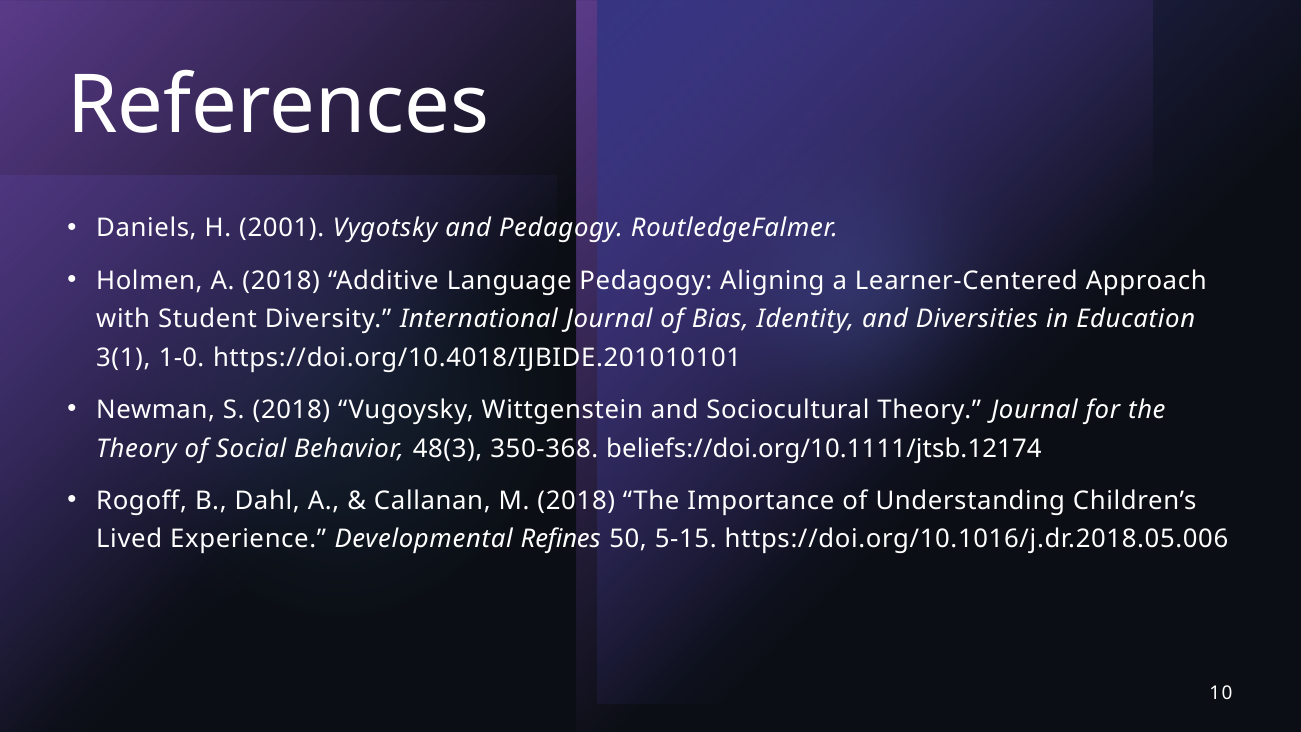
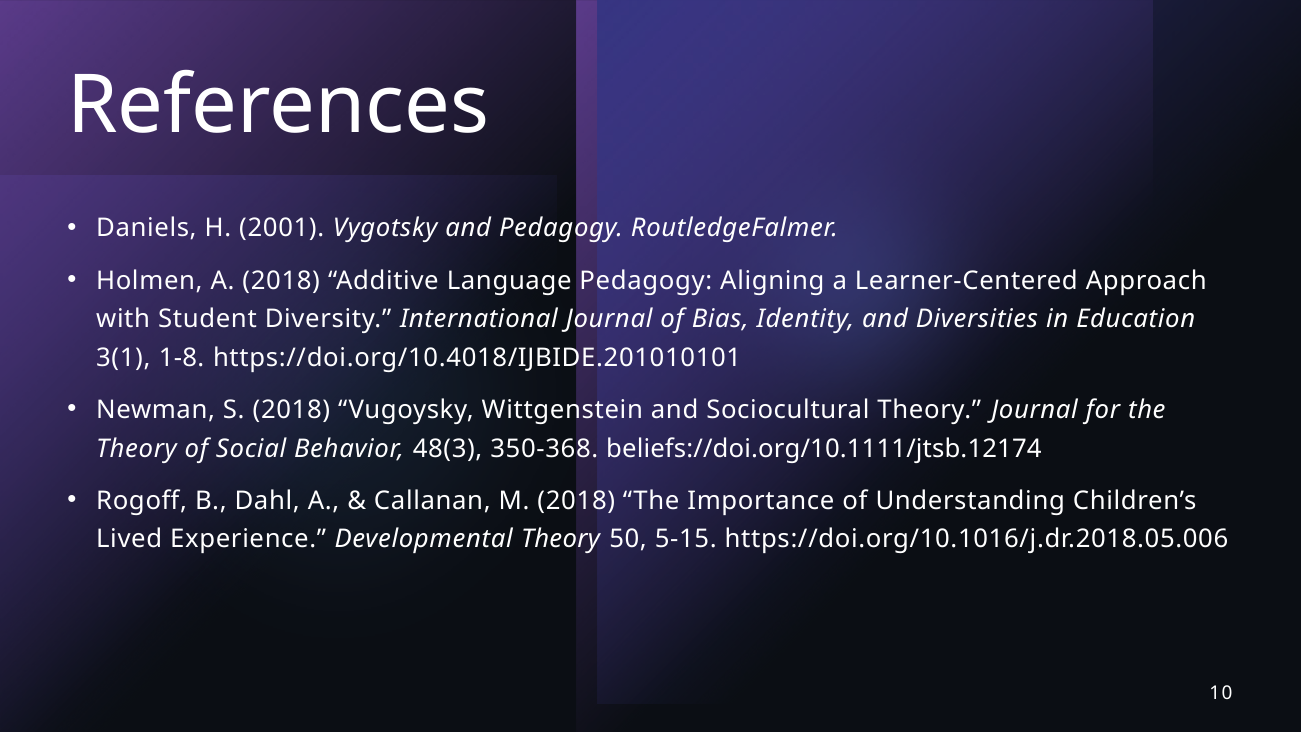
1-0: 1-0 -> 1-8 (182, 358)
Developmental Refines: Refines -> Theory (561, 539)
